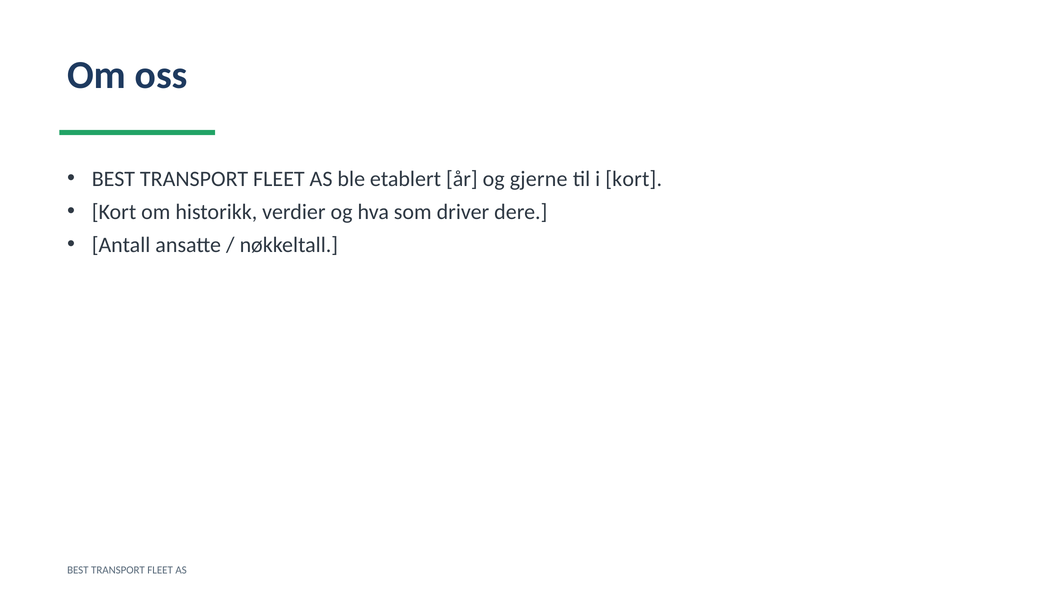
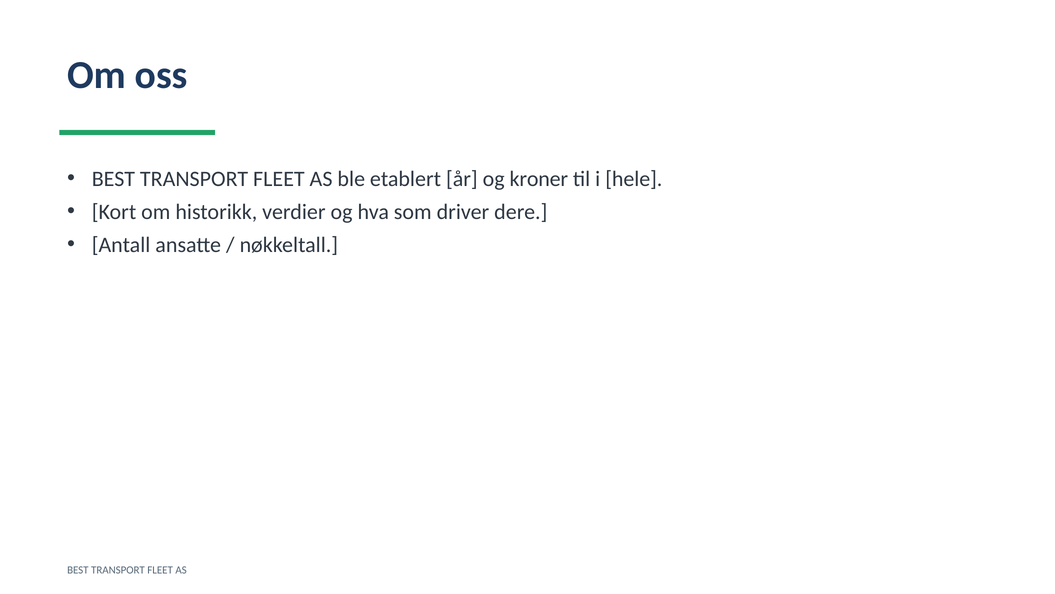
gjerne: gjerne -> kroner (539, 179)
i kort: kort -> hele (634, 179)
